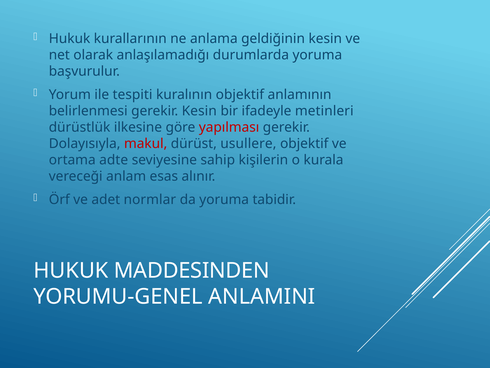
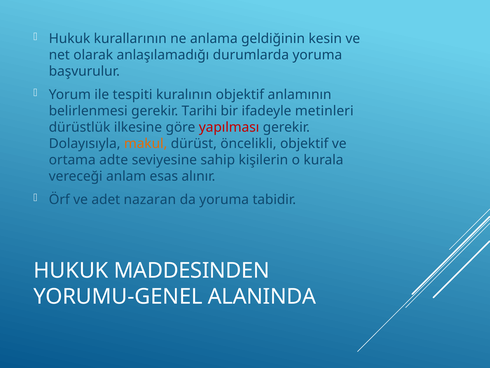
gerekir Kesin: Kesin -> Tarihi (199, 111)
makul colour: red -> orange (146, 143)
usullere: usullere -> öncelikli (248, 143)
normlar: normlar -> nazaran (150, 199)
ANLAMINI: ANLAMINI -> ALANINDA (262, 296)
